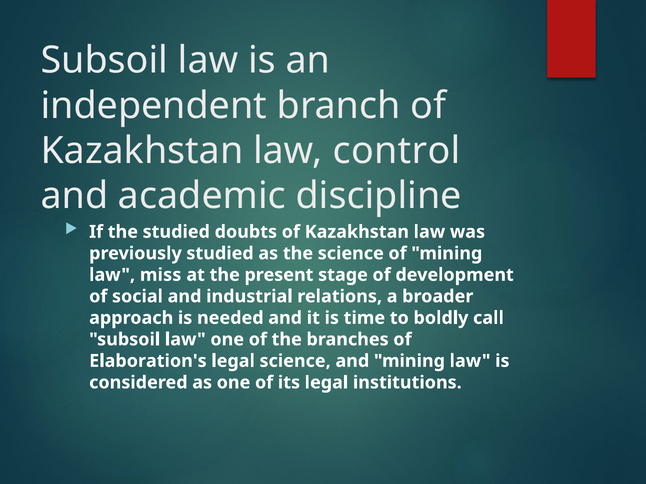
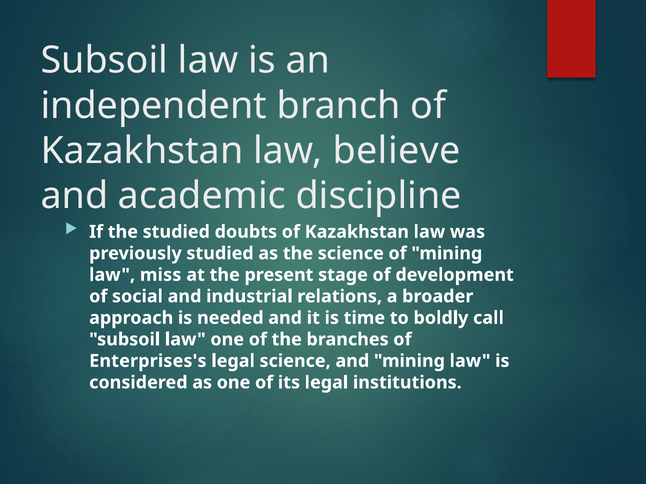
control: control -> believe (397, 151)
Elaboration's: Elaboration's -> Enterprises's (148, 361)
